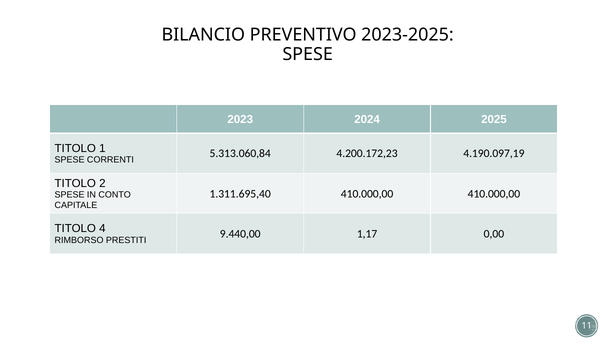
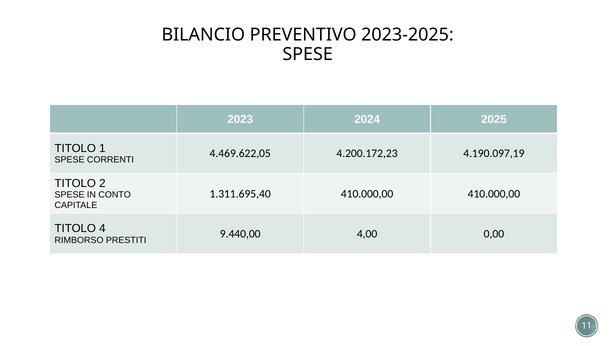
5.313.060,84: 5.313.060,84 -> 4.469.622,05 (240, 154)
1,17: 1,17 -> 4,00 (367, 234)
